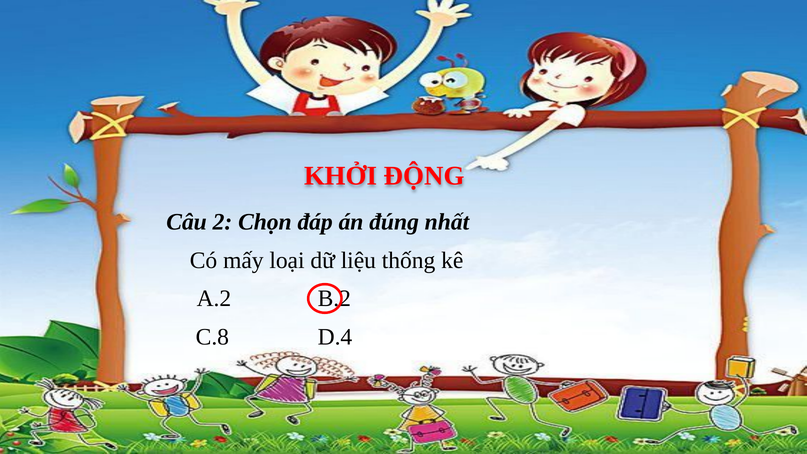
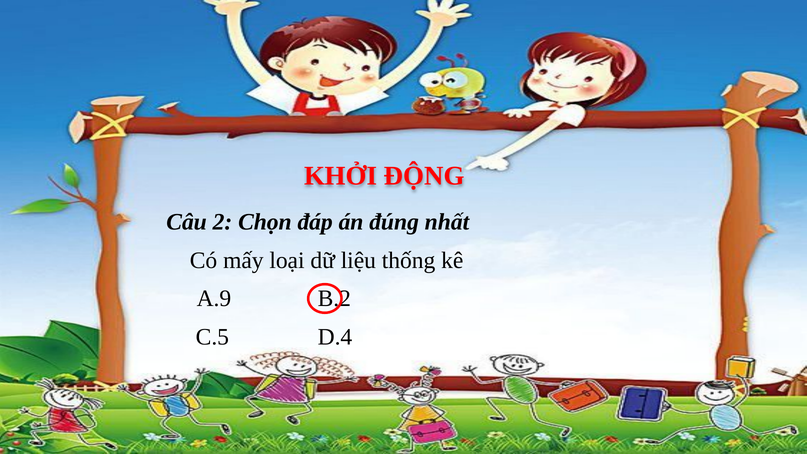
A.2: A.2 -> A.9 (214, 299)
C.8: C.8 -> C.5 (212, 337)
